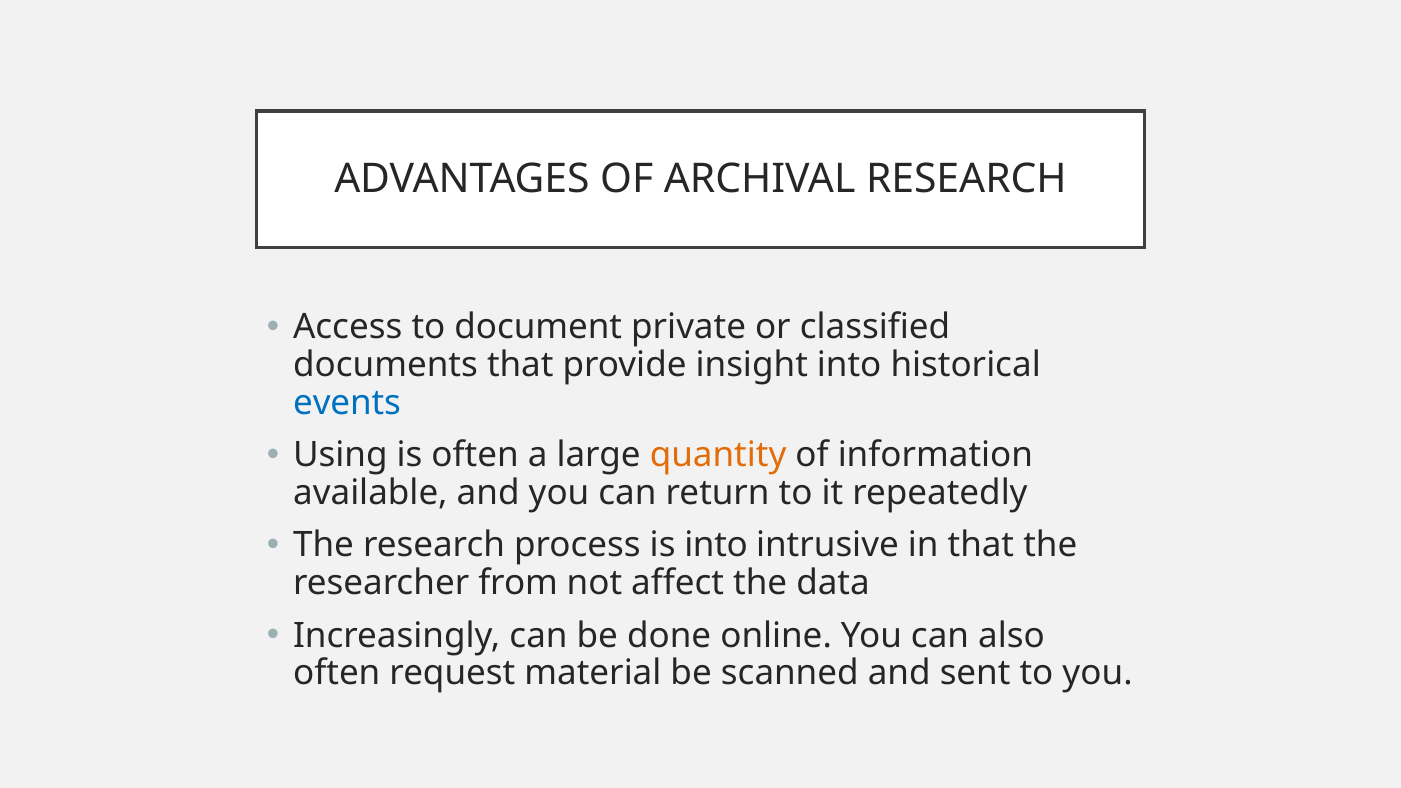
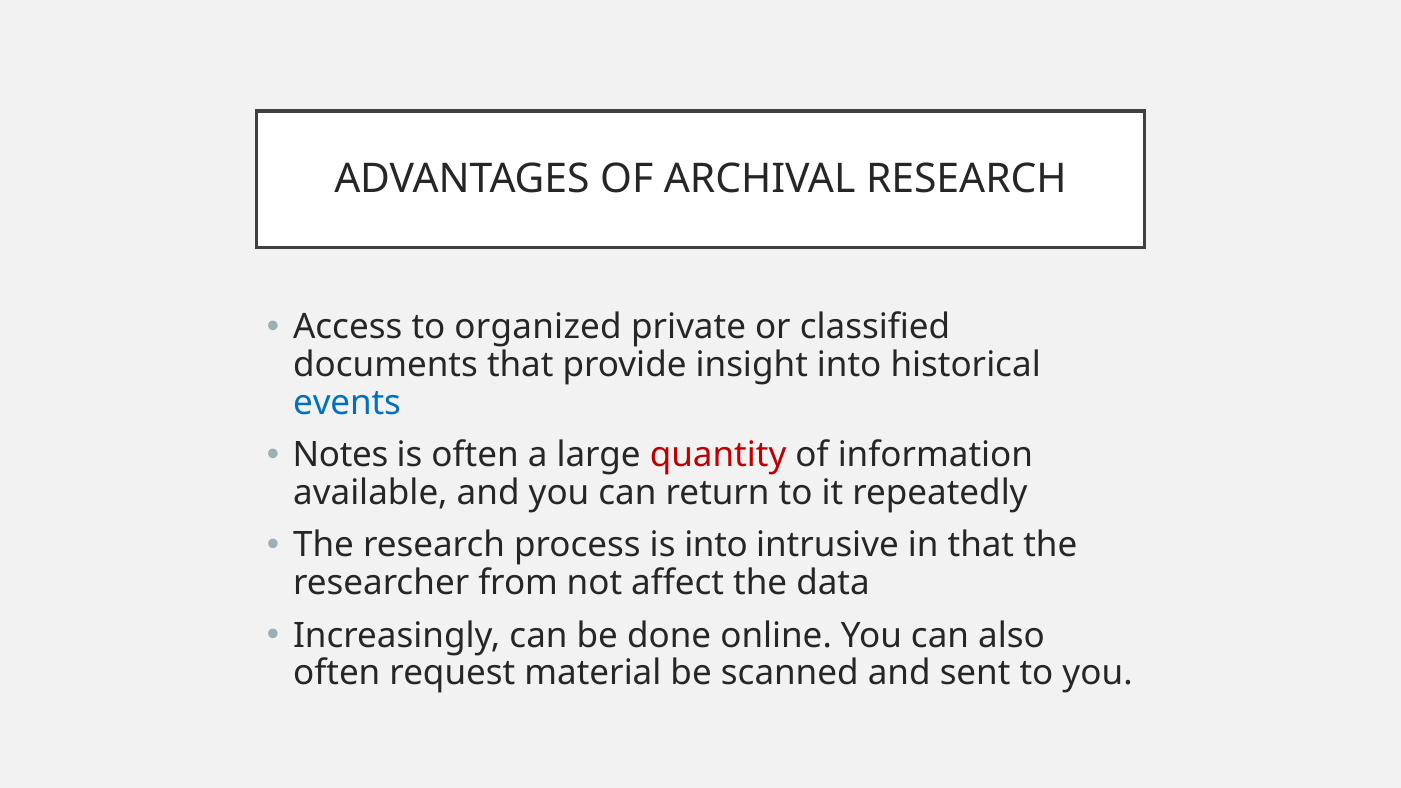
document: document -> organized (538, 327)
Using: Using -> Notes (341, 455)
quantity colour: orange -> red (718, 455)
